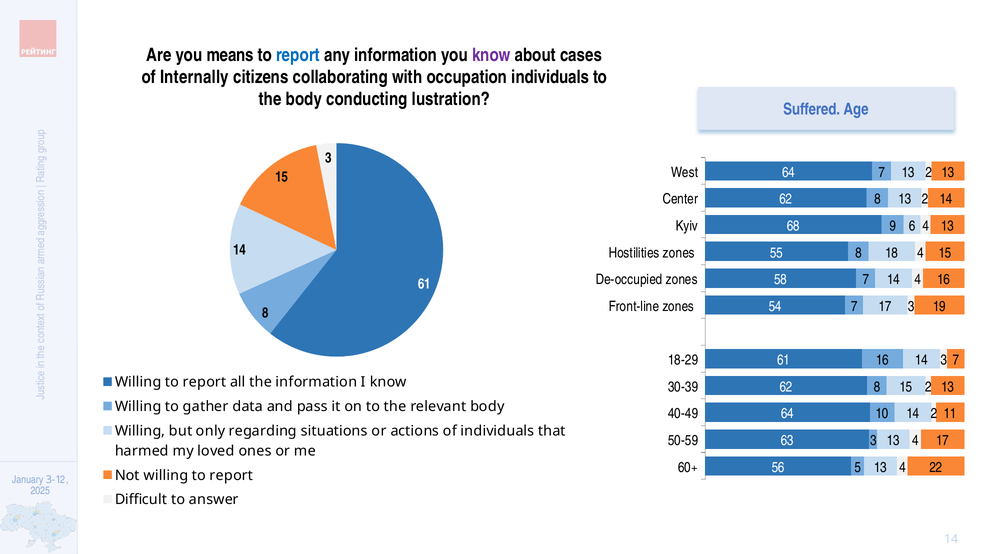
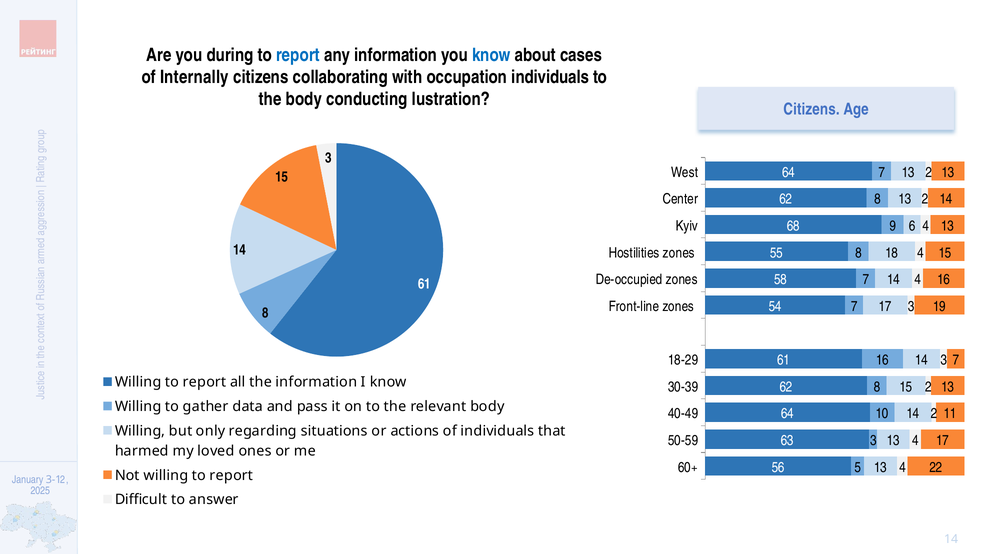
means: means -> during (230, 55)
know colour: purple -> blue (491, 55)
Suffered: Suffered -> Citizens (811, 109)
